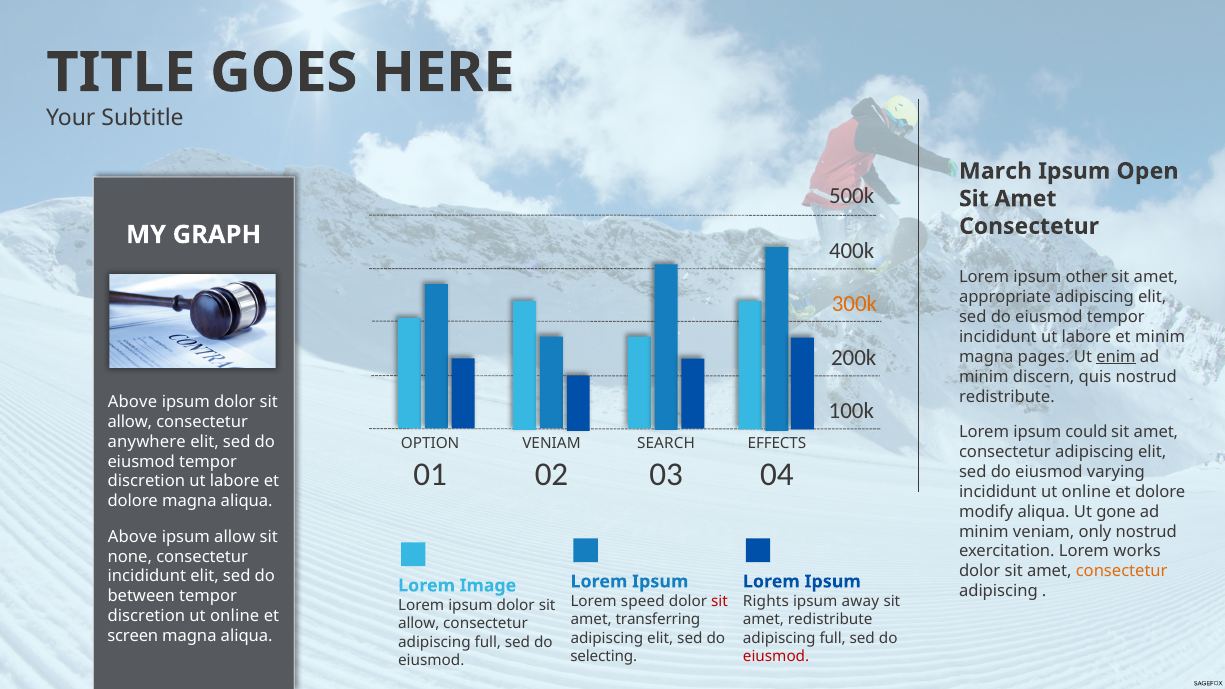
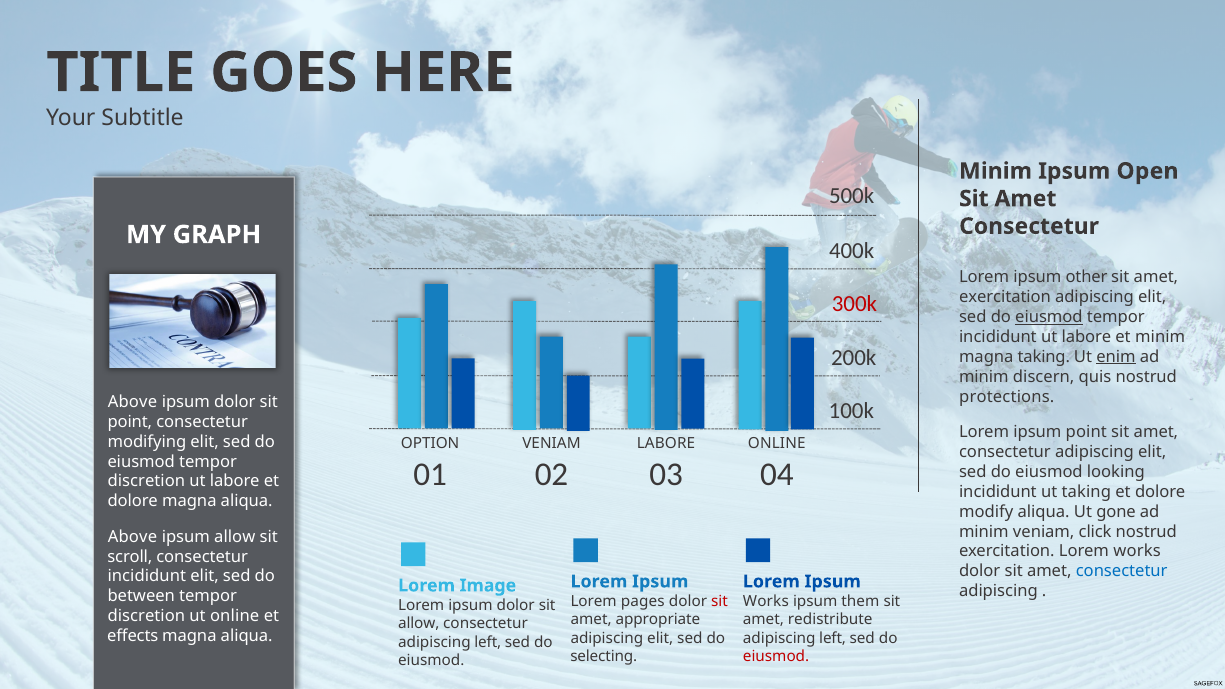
March: March -> Minim (996, 171)
appropriate: appropriate -> exercitation (1005, 297)
300k colour: orange -> red (854, 304)
eiusmod underline: none -> present (1049, 317)
magna pages: pages -> taking (1044, 357)
redistribute: redistribute -> protections (1007, 397)
allow: allow -> point (130, 422)
ipsum could: could -> point (1086, 432)
anywhere: anywhere -> modifying (147, 442)
SEARCH: SEARCH -> LABORE (666, 444)
EFFECTS: EFFECTS -> ONLINE (777, 444)
varying: varying -> looking (1116, 472)
incididunt ut online: online -> taking (1086, 492)
only: only -> click (1095, 532)
none: none -> scroll (130, 557)
consectetur colour: orange -> blue (1122, 571)
speed: speed -> pages (643, 601)
Rights: Rights -> Works (766, 601)
away: away -> them (860, 601)
transferring: transferring -> appropriate (658, 620)
screen: screen -> effects (133, 636)
full: full -> left (833, 638)
full: full -> left (488, 642)
